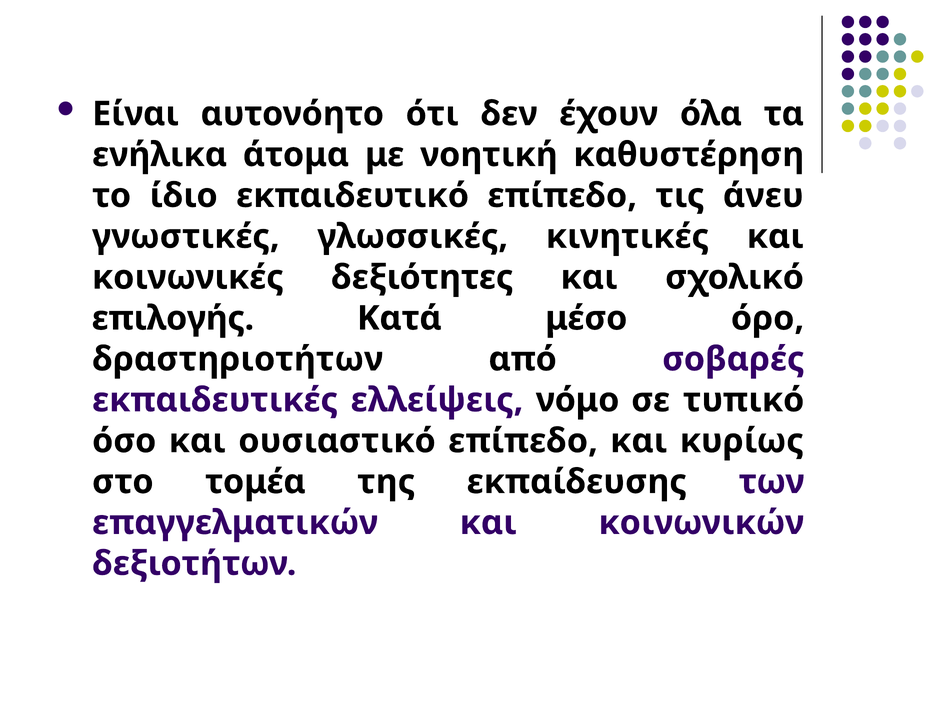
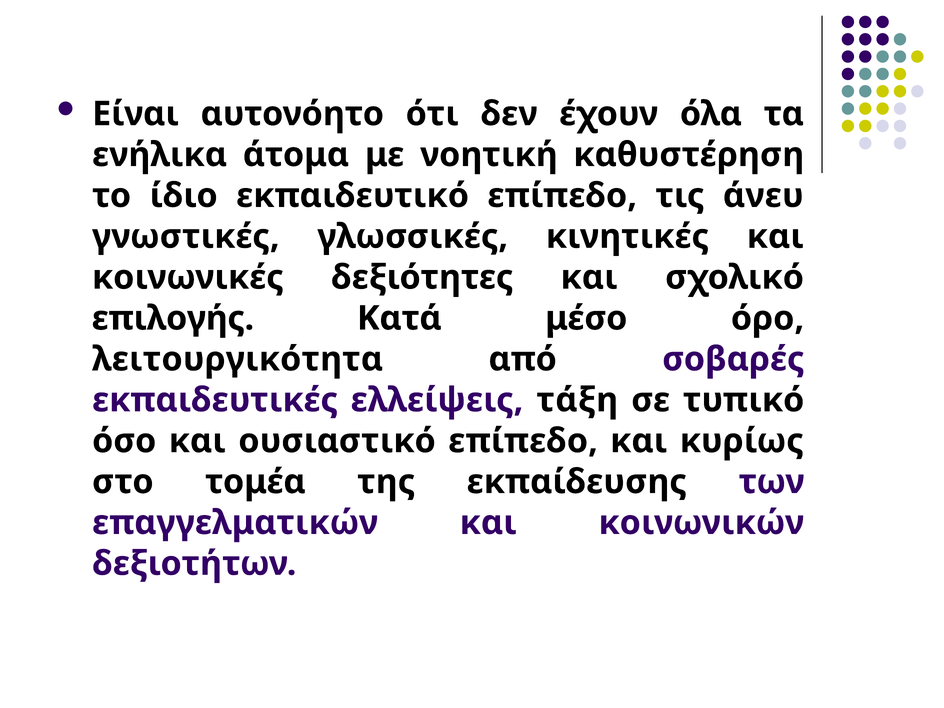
δραστηριοτήτων: δραστηριοτήτων -> λειτουργικότητα (238, 359)
νόμο: νόμο -> τάξη (577, 400)
